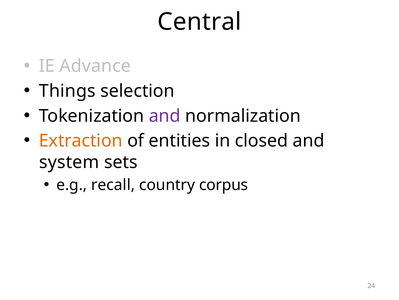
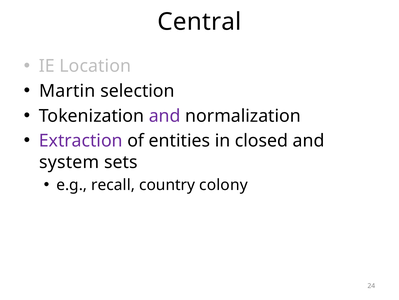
Advance: Advance -> Location (95, 66)
Things: Things -> Martin (67, 91)
Extraction colour: orange -> purple (81, 140)
corpus: corpus -> colony (223, 185)
